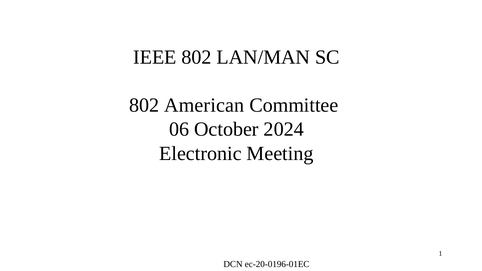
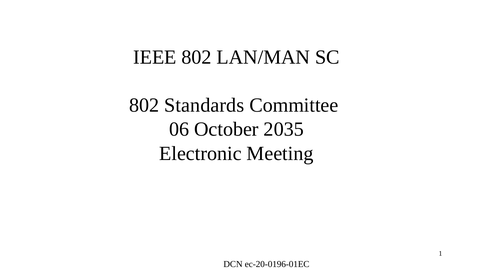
American: American -> Standards (204, 105)
2024: 2024 -> 2035 (284, 129)
